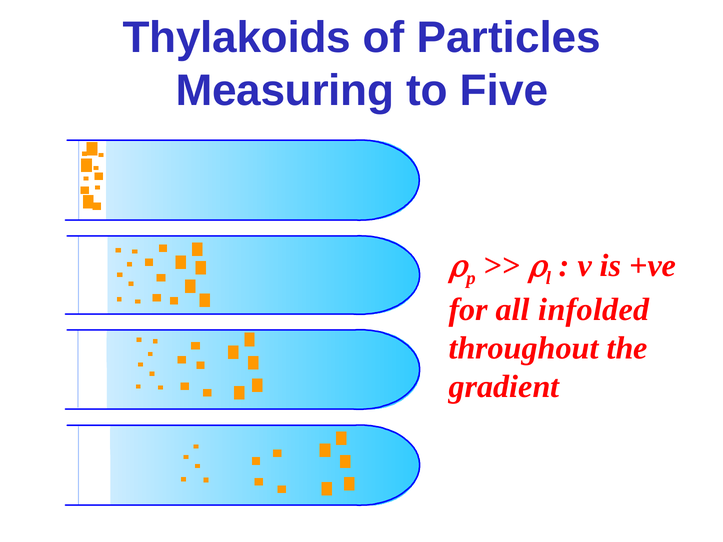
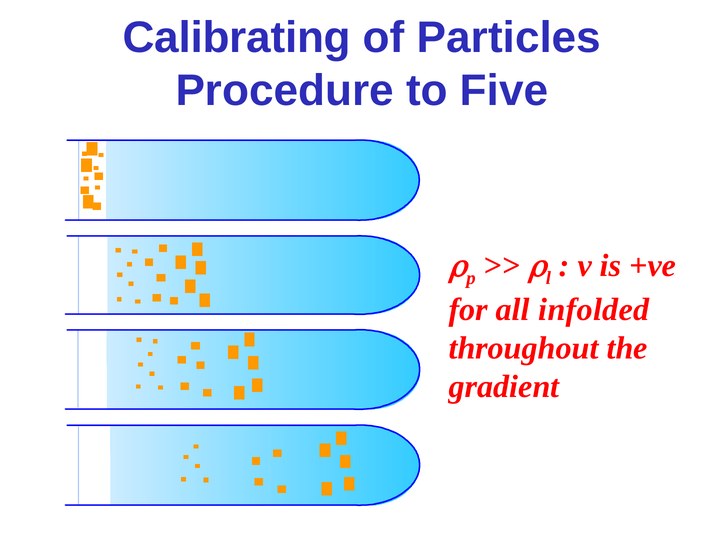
Thylakoids: Thylakoids -> Calibrating (237, 38)
Measuring: Measuring -> Procedure (285, 91)
